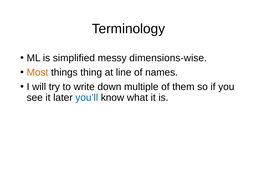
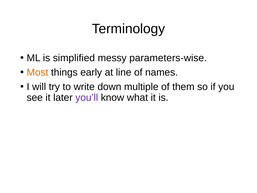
dimensions-wise: dimensions-wise -> parameters-wise (168, 58)
thing: thing -> early (91, 72)
you’ll colour: blue -> purple (87, 97)
